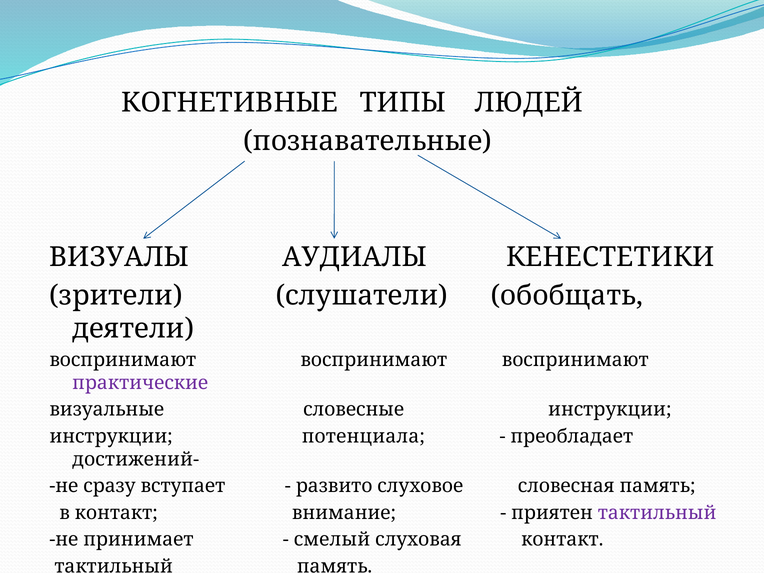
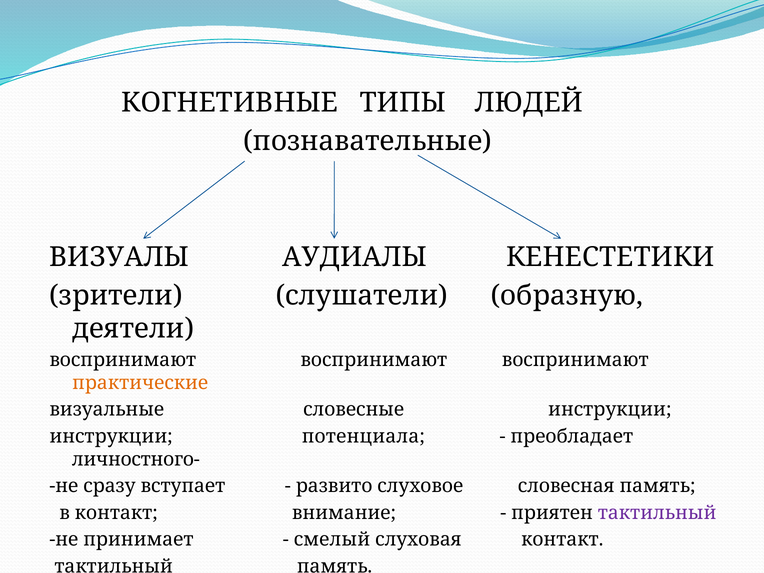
обобщать: обобщать -> образную (567, 296)
практические colour: purple -> orange (140, 383)
достижений-: достижений- -> личностного- (136, 459)
